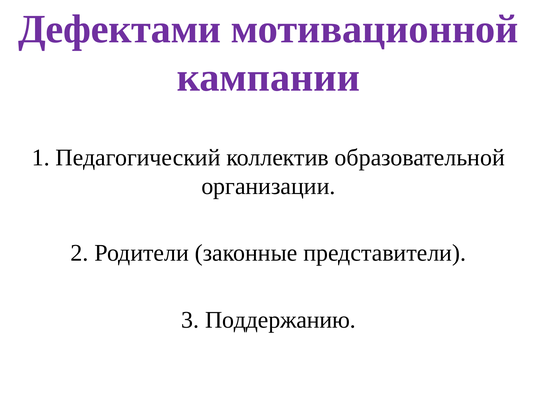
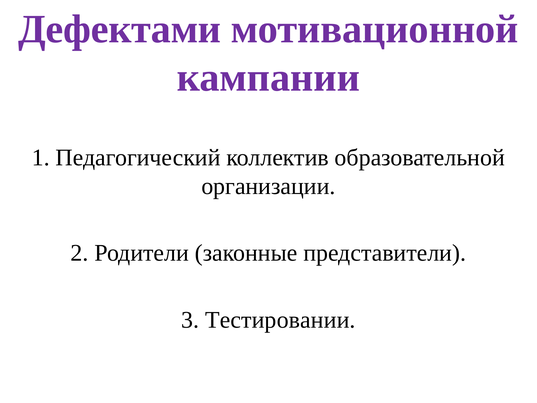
Поддержанию: Поддержанию -> Тестировании (280, 320)
